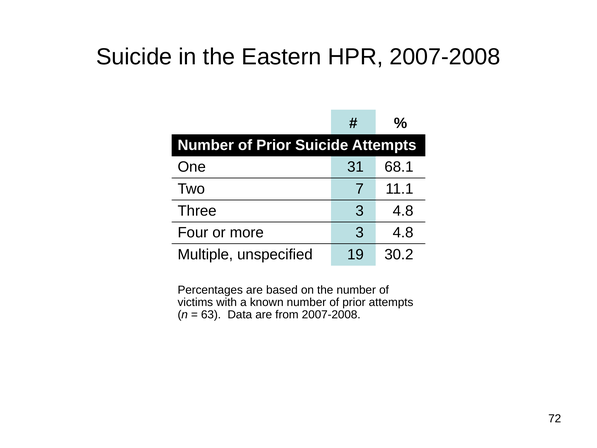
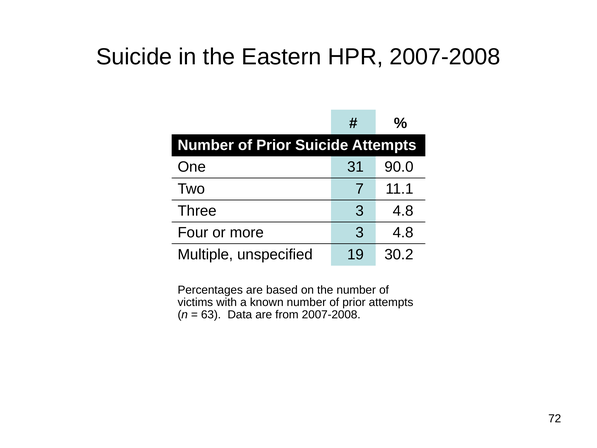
68.1: 68.1 -> 90.0 (399, 167)
